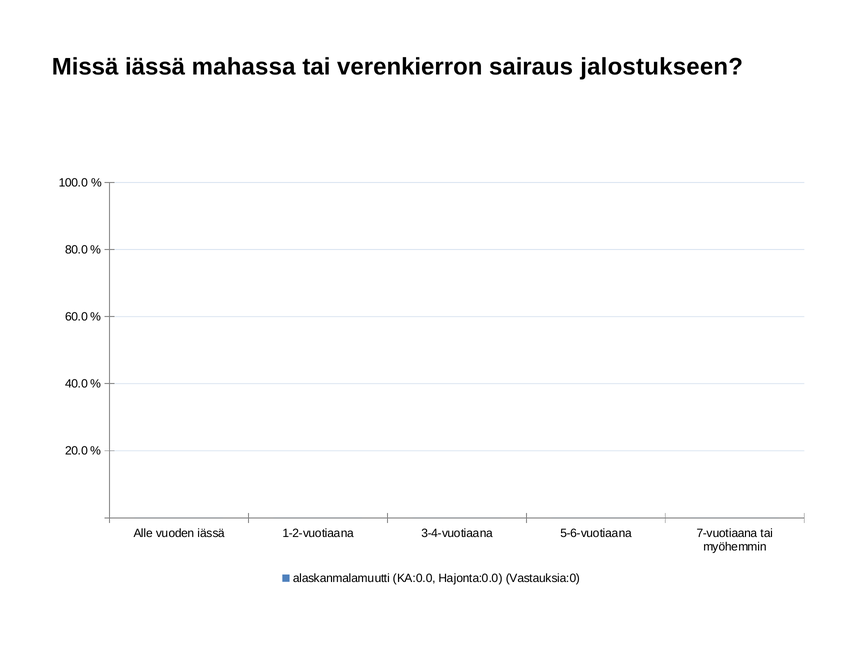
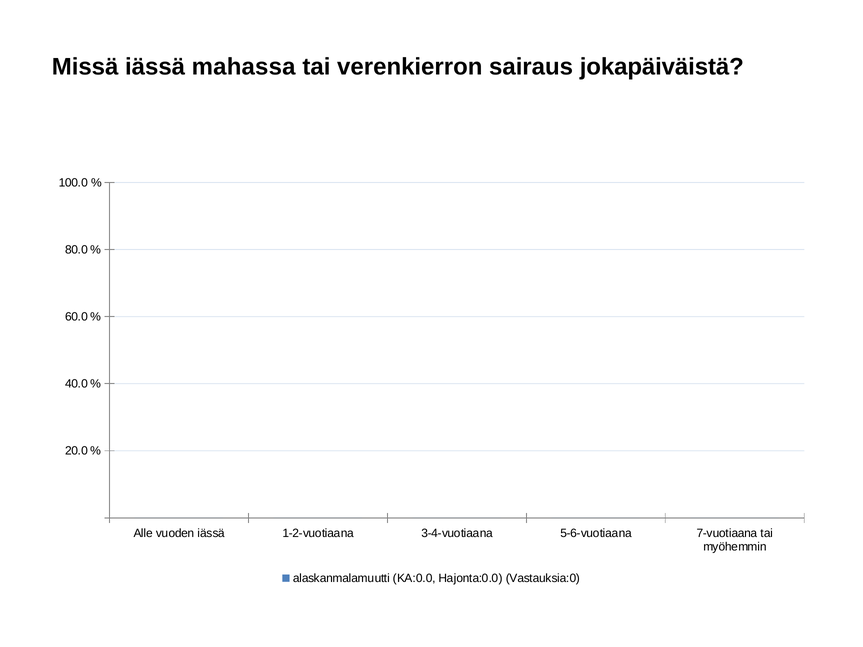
jalostukseen: jalostukseen -> jokapäiväistä (662, 67)
